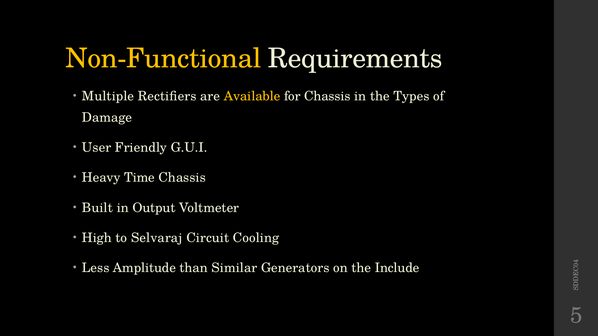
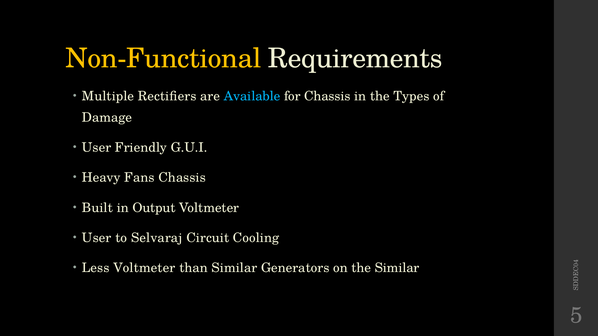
Available colour: yellow -> light blue (252, 96)
Time: Time -> Fans (139, 178)
High: High -> User (97, 238)
Less Amplitude: Amplitude -> Voltmeter (144, 268)
the Include: Include -> Similar (397, 268)
